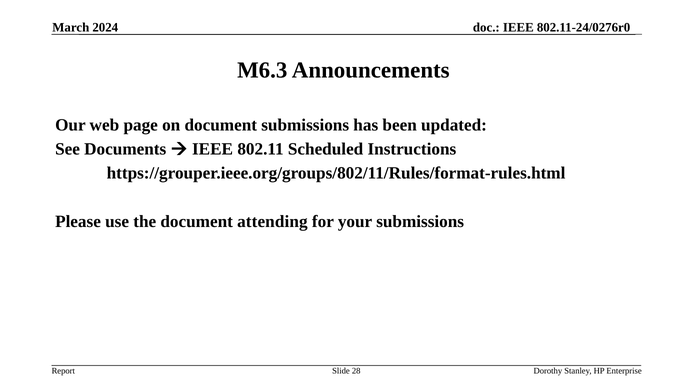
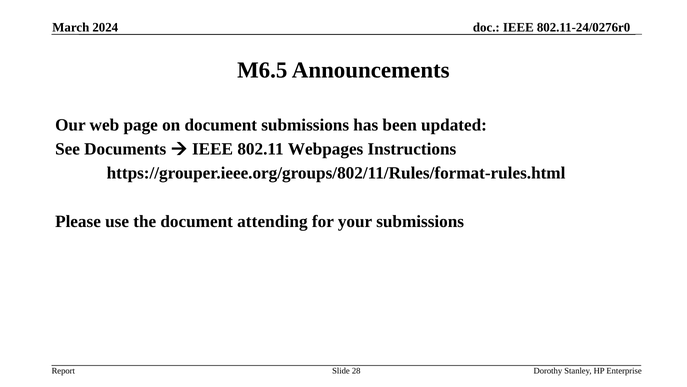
M6.3: M6.3 -> M6.5 (262, 70)
Scheduled: Scheduled -> Webpages (326, 149)
